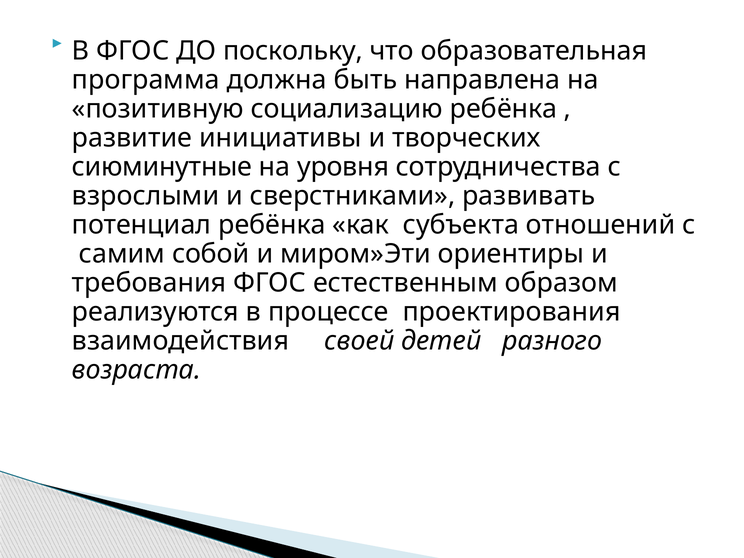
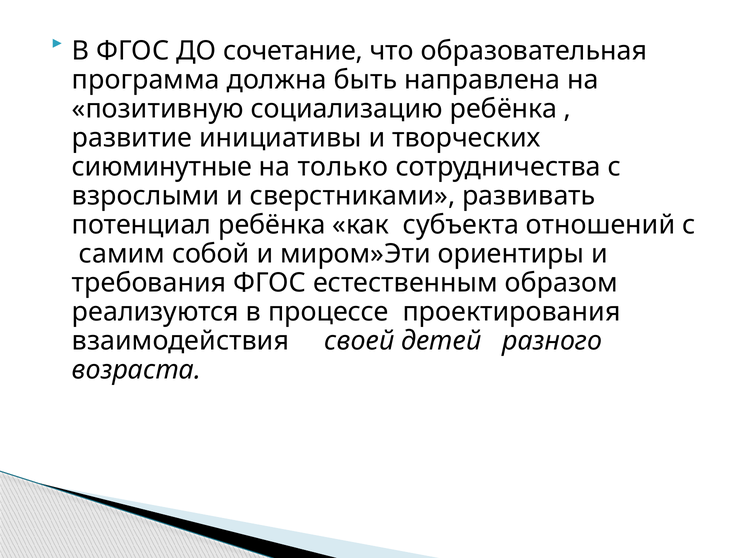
поскольку: поскольку -> сочетание (293, 51)
уровня: уровня -> только (343, 167)
